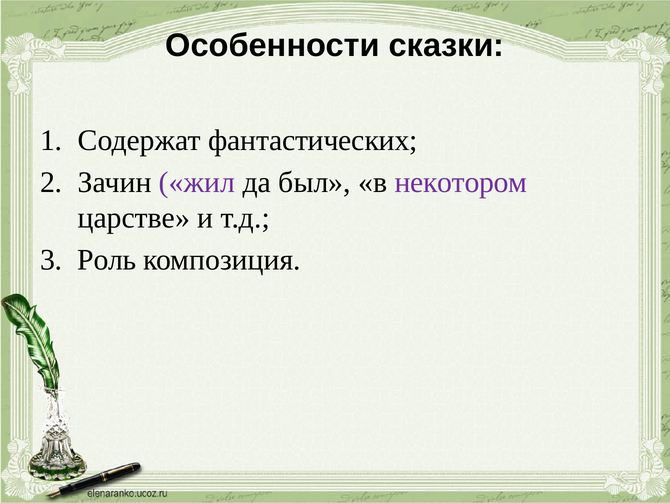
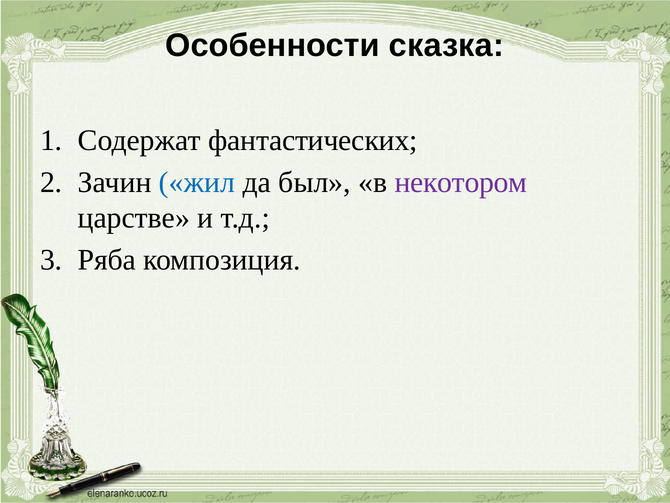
сказки: сказки -> сказка (446, 45)
жил colour: purple -> blue (197, 182)
Роль: Роль -> Ряба (107, 260)
